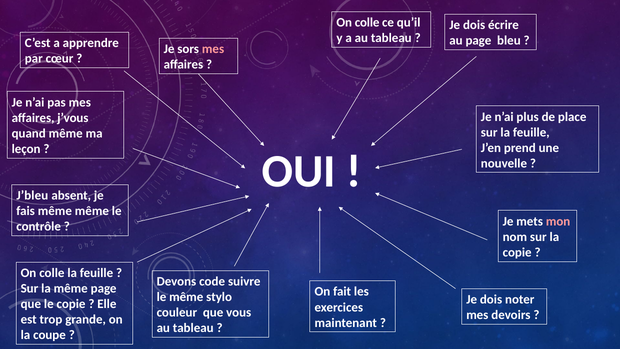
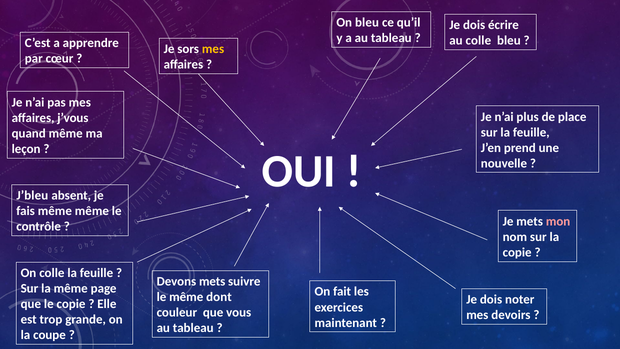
colle: colle -> bleu (367, 23)
au page: page -> colle (478, 41)
mes colour: pink -> yellow (213, 49)
Devons code: code -> mets (212, 281)
stylo: stylo -> dont (219, 297)
